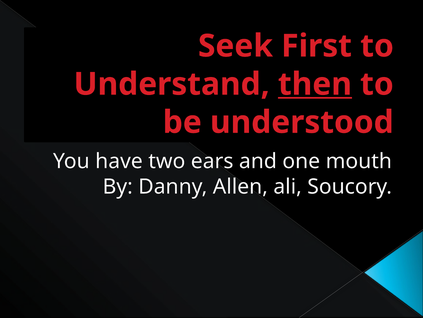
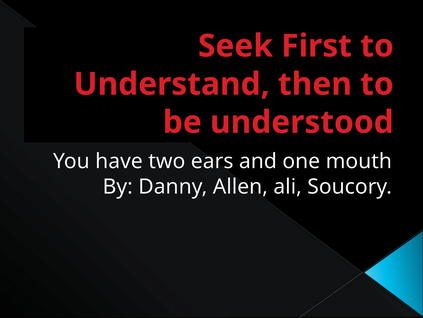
then underline: present -> none (315, 84)
